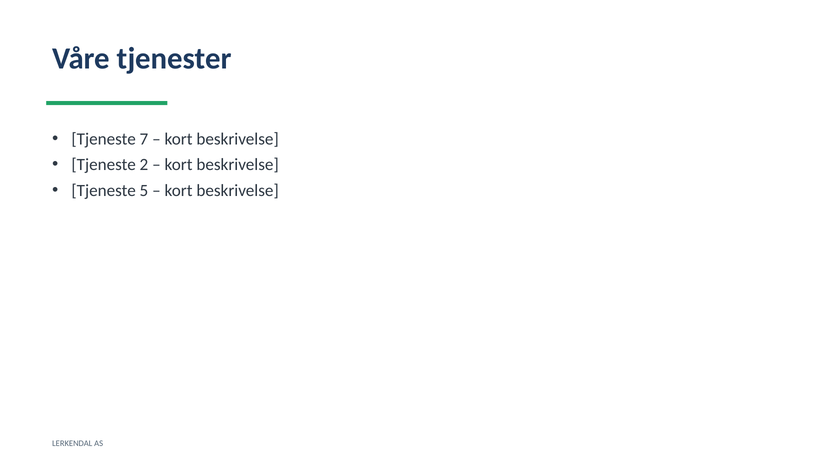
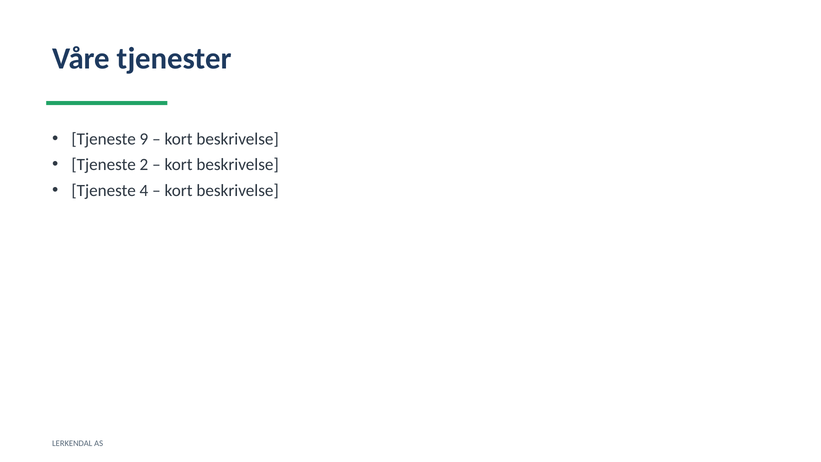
7: 7 -> 9 (144, 139)
5: 5 -> 4 (144, 190)
